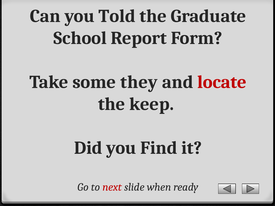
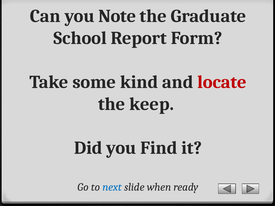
Told: Told -> Note (117, 16)
they: they -> kind (139, 82)
next colour: red -> blue (112, 187)
